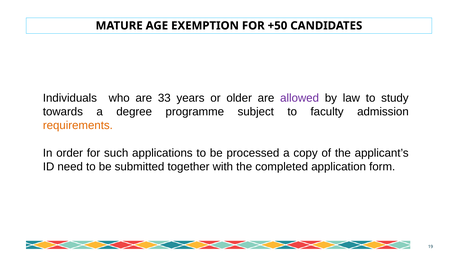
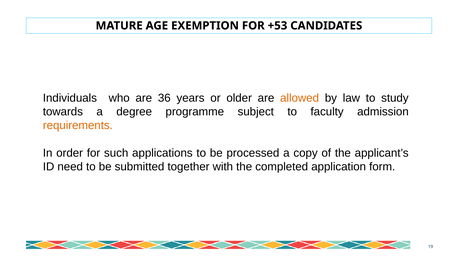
+50: +50 -> +53 (277, 26)
33: 33 -> 36 (164, 98)
allowed colour: purple -> orange (300, 98)
